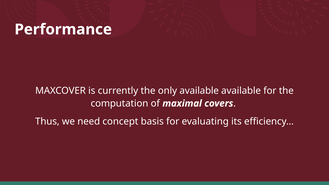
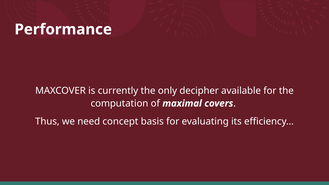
only available: available -> decipher (199, 91)
